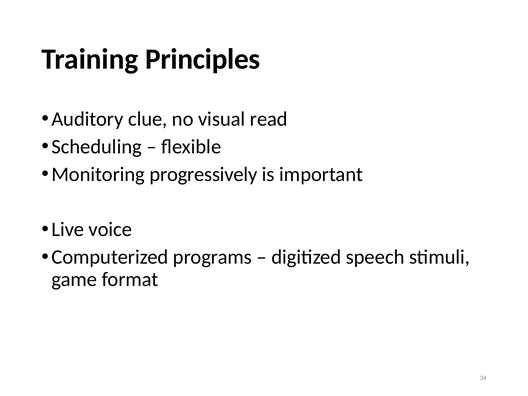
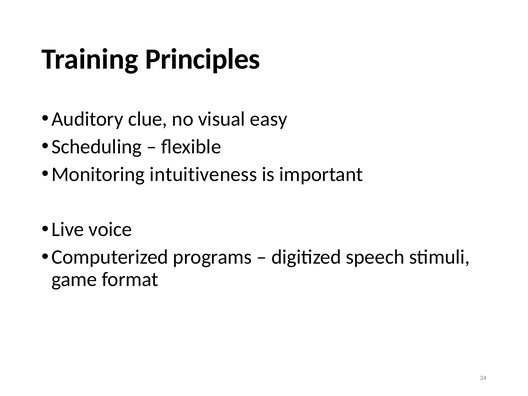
read: read -> easy (269, 119)
progressively: progressively -> intuitiveness (203, 174)
